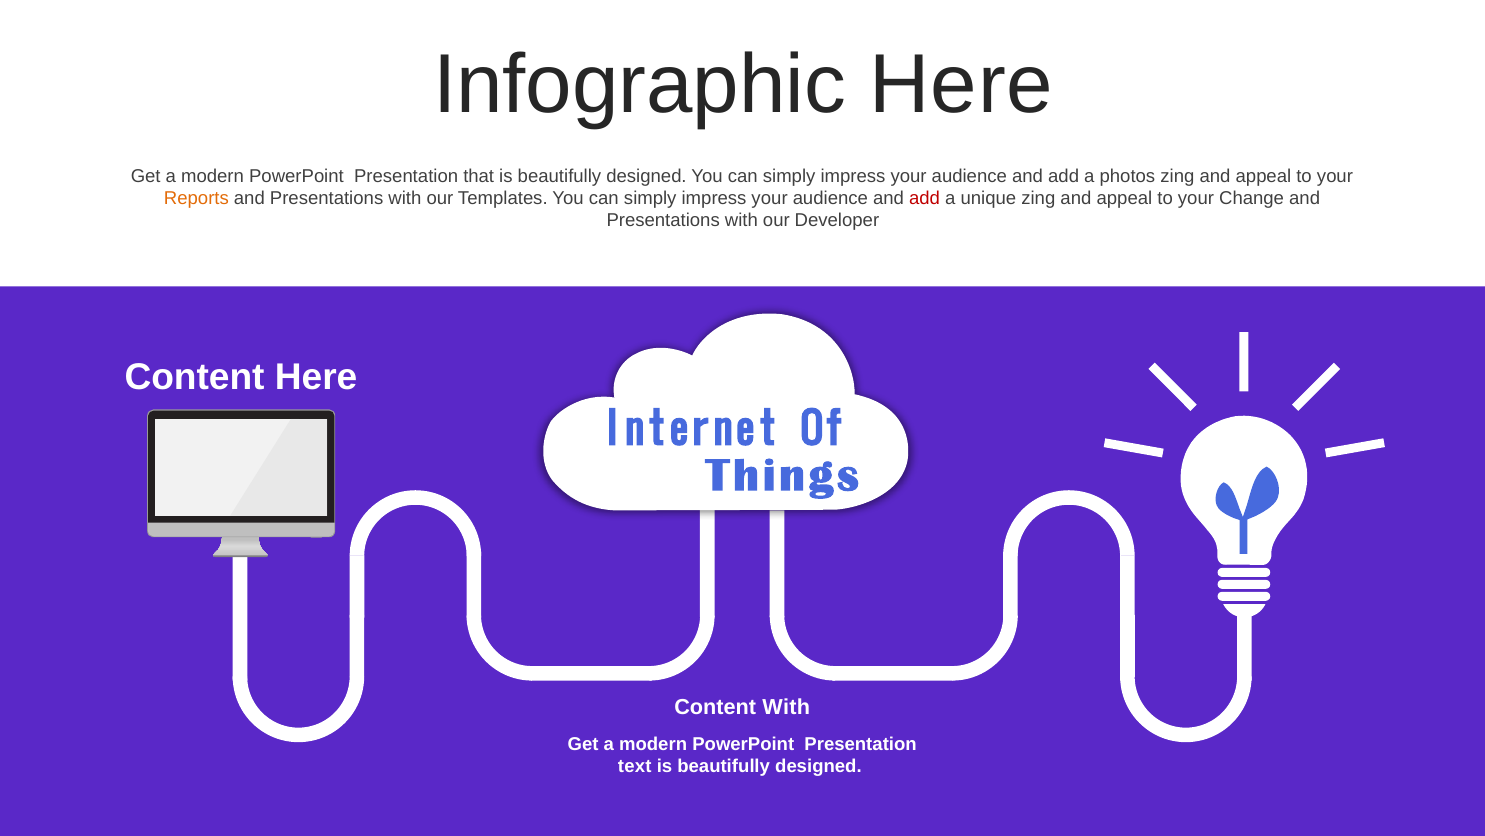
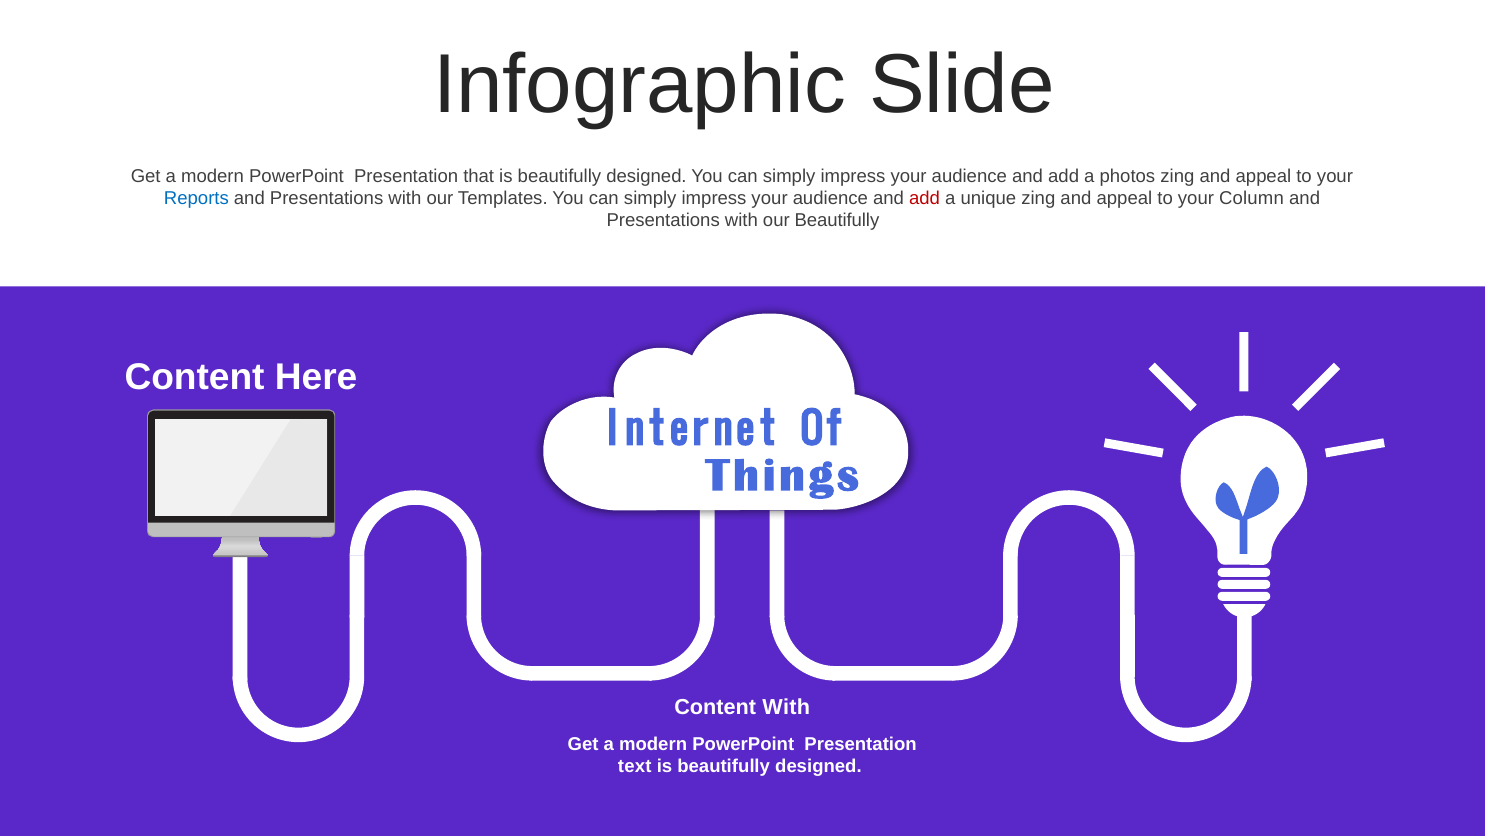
Infographic Here: Here -> Slide (962, 85)
Reports colour: orange -> blue (196, 198)
Change: Change -> Column (1252, 198)
our Developer: Developer -> Beautifully (837, 220)
